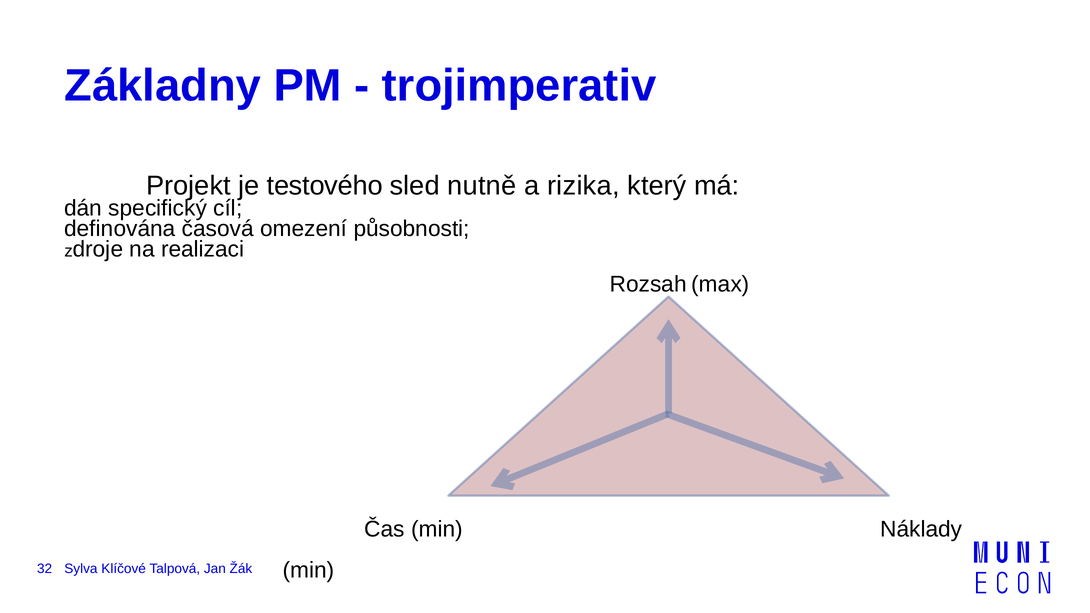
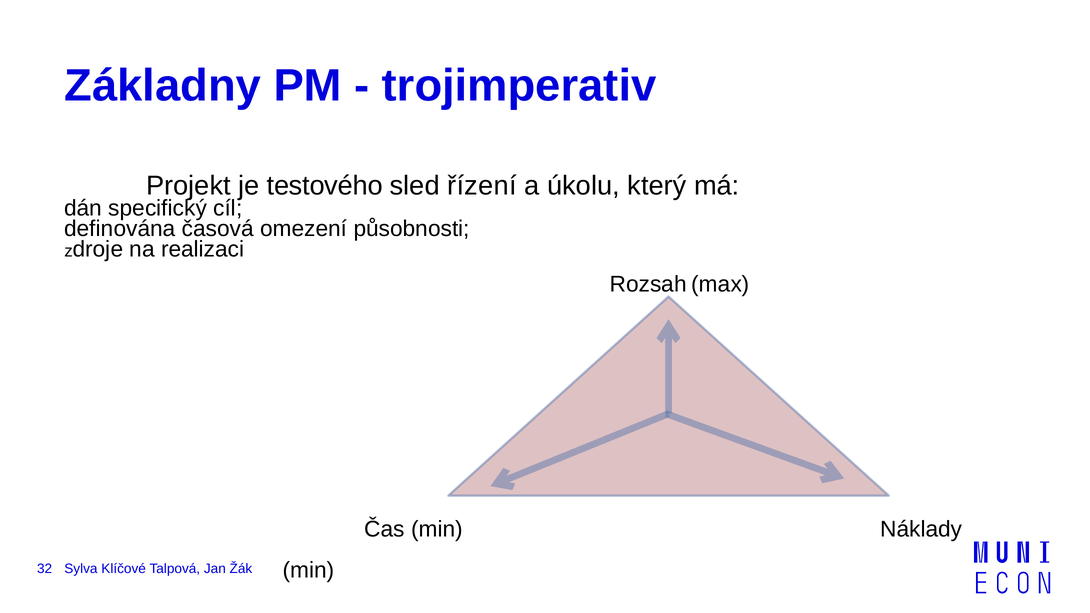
nutně: nutně -> řízení (482, 186)
rizika: rizika -> úkolu (584, 186)
